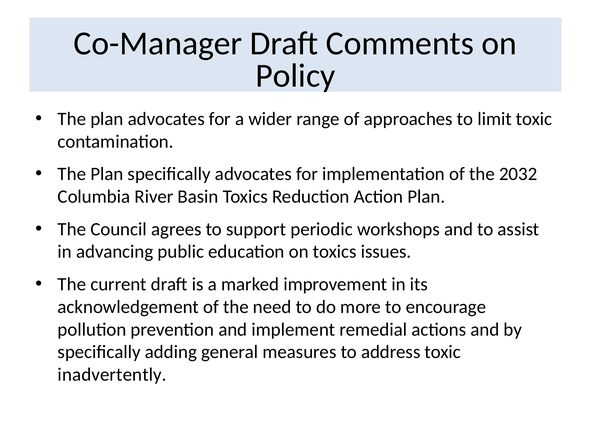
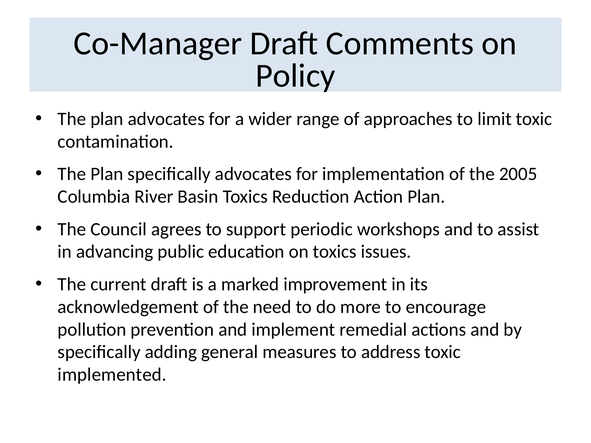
2032: 2032 -> 2005 (518, 174)
inadvertently: inadvertently -> implemented (112, 375)
